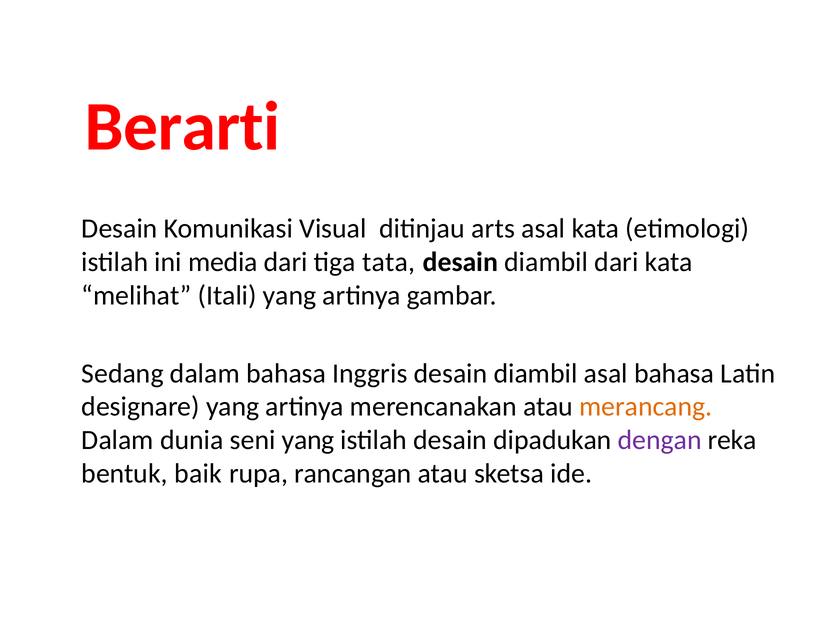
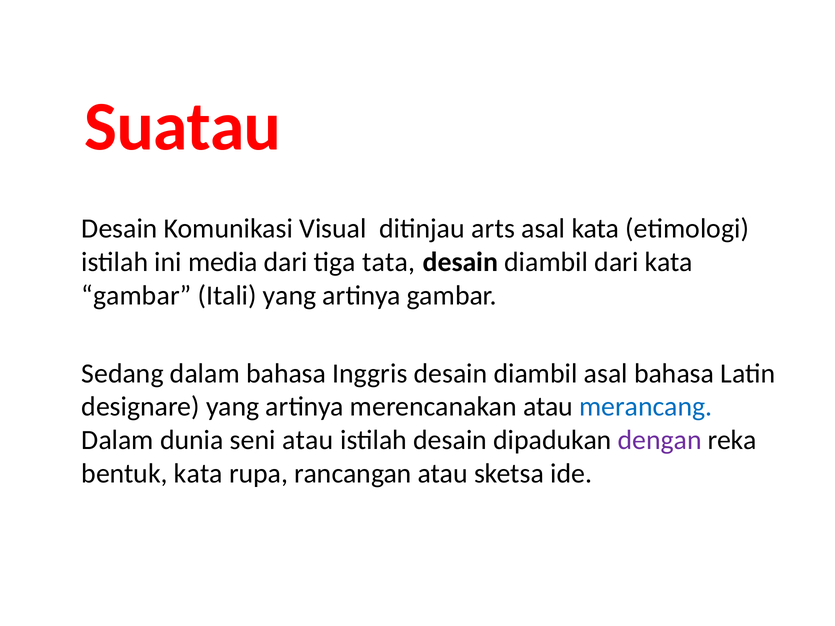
Berarti: Berarti -> Suatau (183, 127)
melihat: melihat -> gambar (136, 296)
merancang colour: orange -> blue (646, 407)
seni yang: yang -> atau (308, 440)
bentuk baik: baik -> kata (198, 474)
